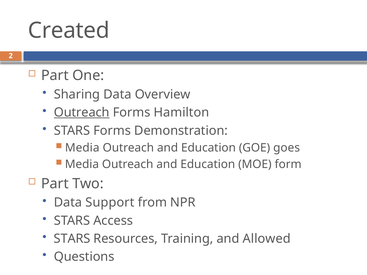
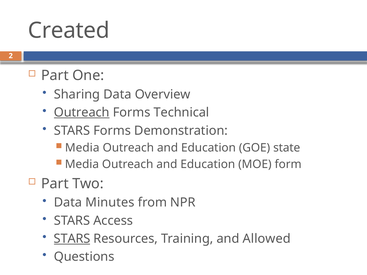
Hamilton: Hamilton -> Technical (181, 113)
goes: goes -> state (287, 148)
Support: Support -> Minutes (110, 203)
STARS underline: none -> present (72, 239)
